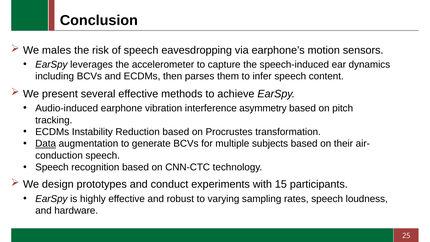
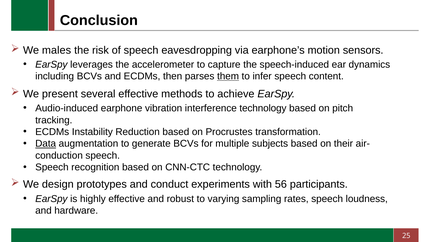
them underline: none -> present (228, 76)
interference asymmetry: asymmetry -> technology (263, 108)
15: 15 -> 56 (281, 184)
